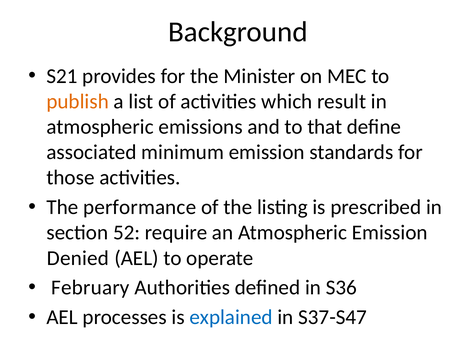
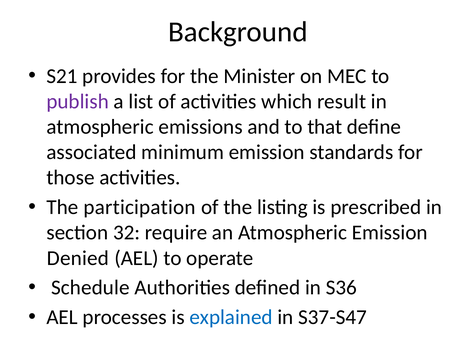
publish colour: orange -> purple (78, 101)
performance: performance -> participation (140, 207)
52: 52 -> 32 (127, 233)
February: February -> Schedule (90, 288)
